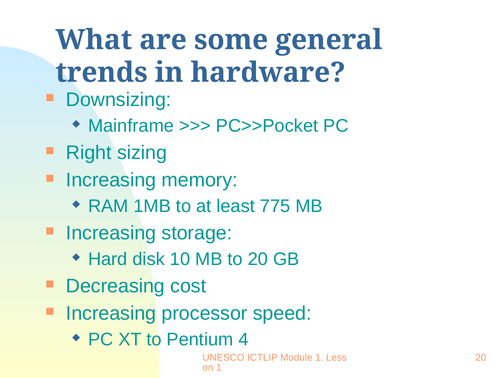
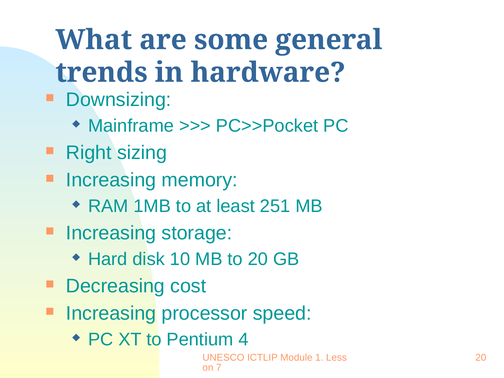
775: 775 -> 251 (275, 206)
1: 1 -> 7 (219, 367)
